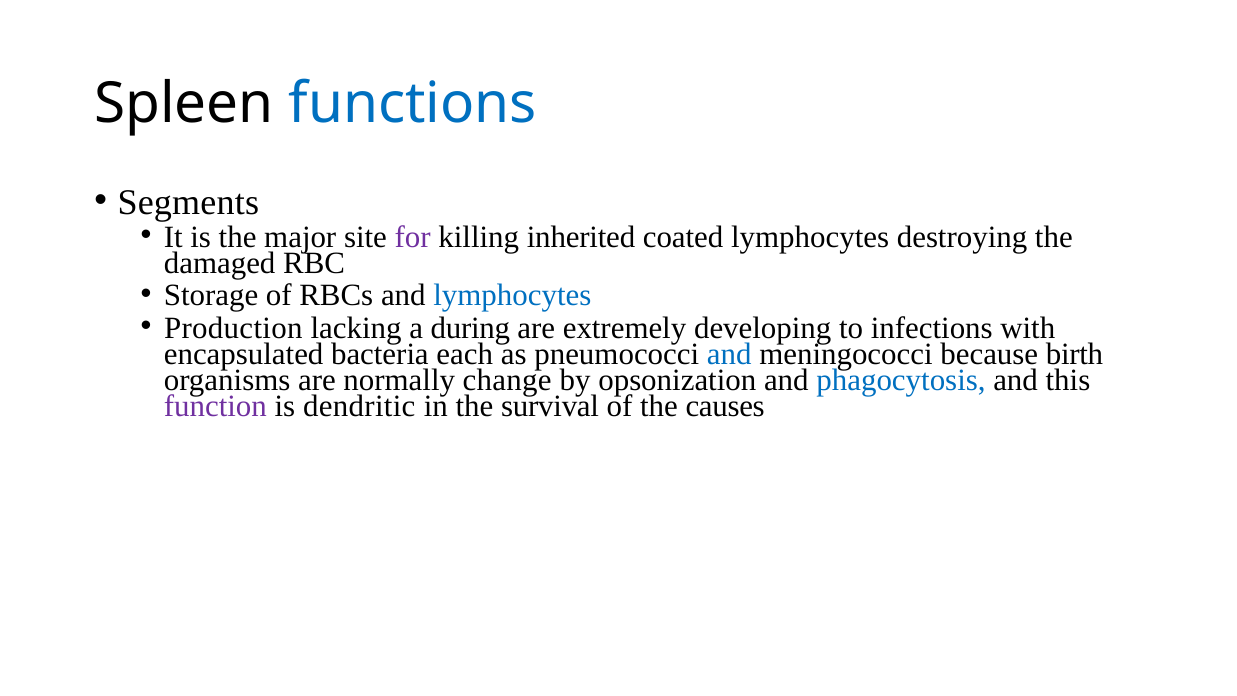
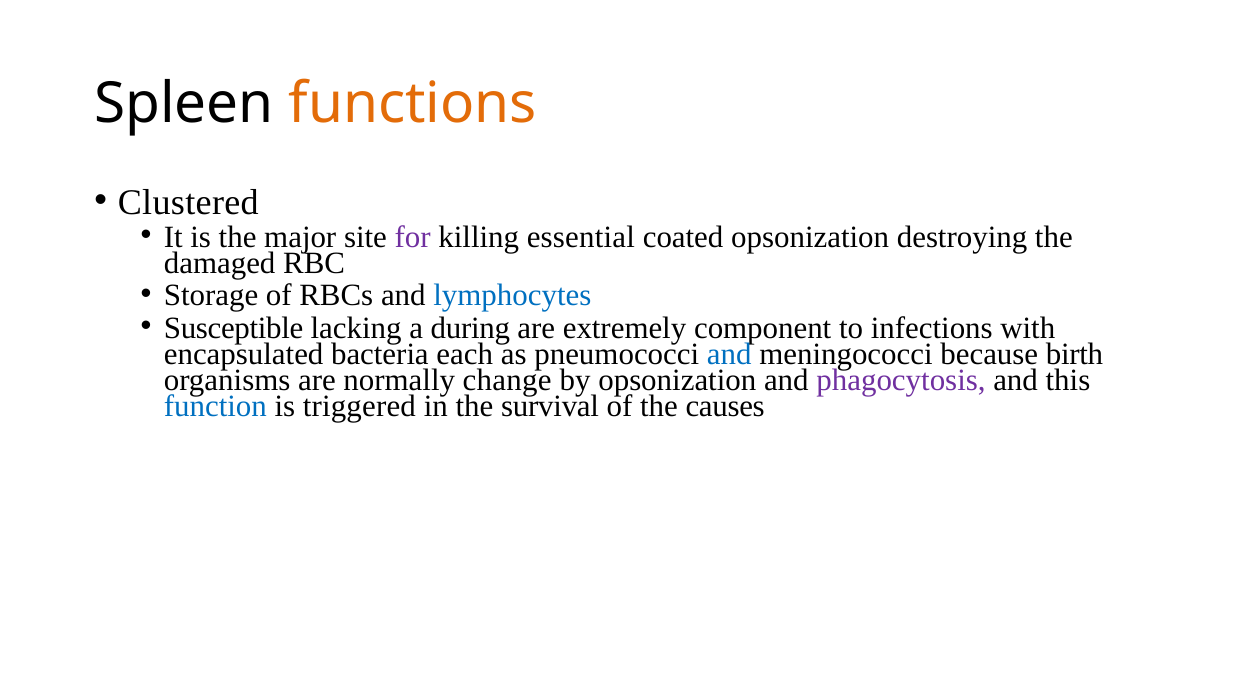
functions colour: blue -> orange (413, 104)
Segments: Segments -> Clustered (188, 202)
inherited: inherited -> essential (581, 237)
coated lymphocytes: lymphocytes -> opsonization (810, 237)
Production: Production -> Susceptible (234, 328)
developing: developing -> component (763, 328)
phagocytosis colour: blue -> purple (901, 380)
function colour: purple -> blue (215, 406)
dendritic: dendritic -> triggered (359, 406)
